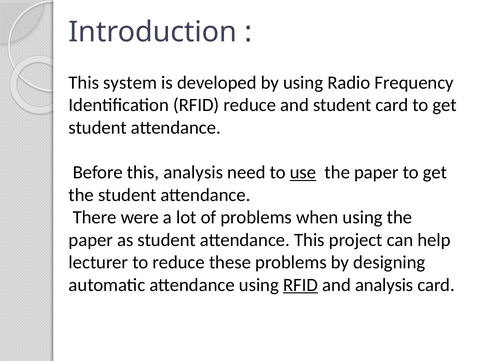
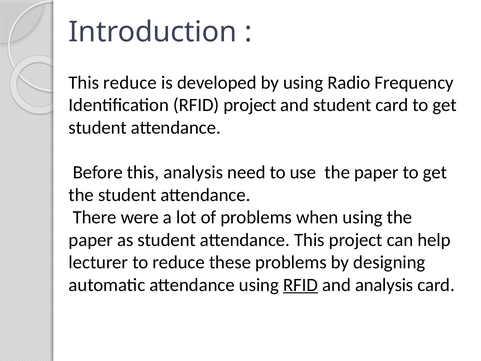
This system: system -> reduce (130, 83)
RFID reduce: reduce -> project (250, 105)
use underline: present -> none (303, 172)
